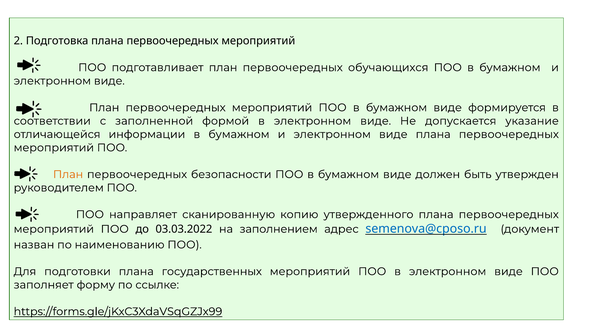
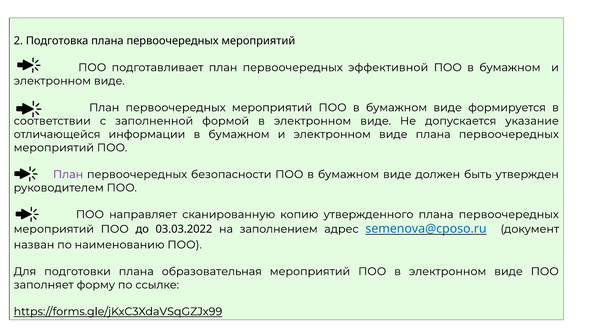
обучающихся: обучающихся -> эффективной (388, 67)
План colour: orange -> purple (68, 174)
государственных: государственных -> образовательная (212, 271)
